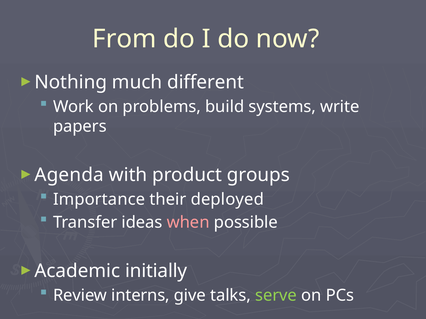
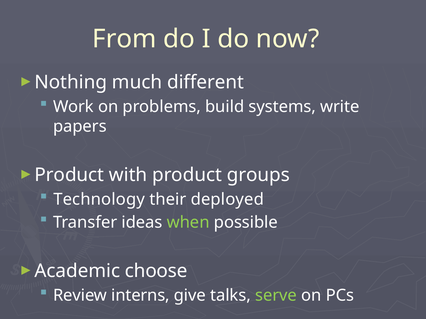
Agenda: Agenda -> Product (69, 175)
Importance: Importance -> Technology (99, 200)
when colour: pink -> light green (188, 223)
initially: initially -> choose (156, 271)
